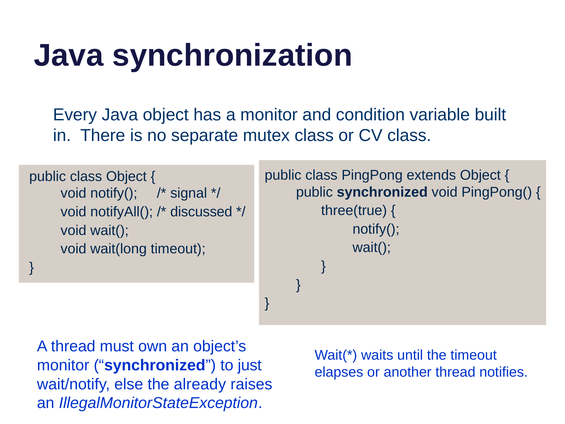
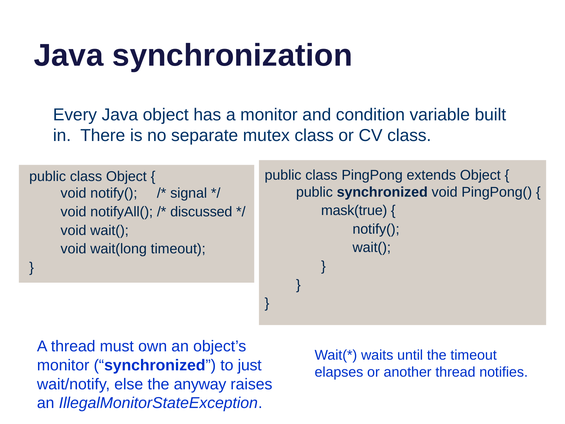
three(true: three(true -> mask(true (354, 210)
already: already -> anyway (200, 384)
